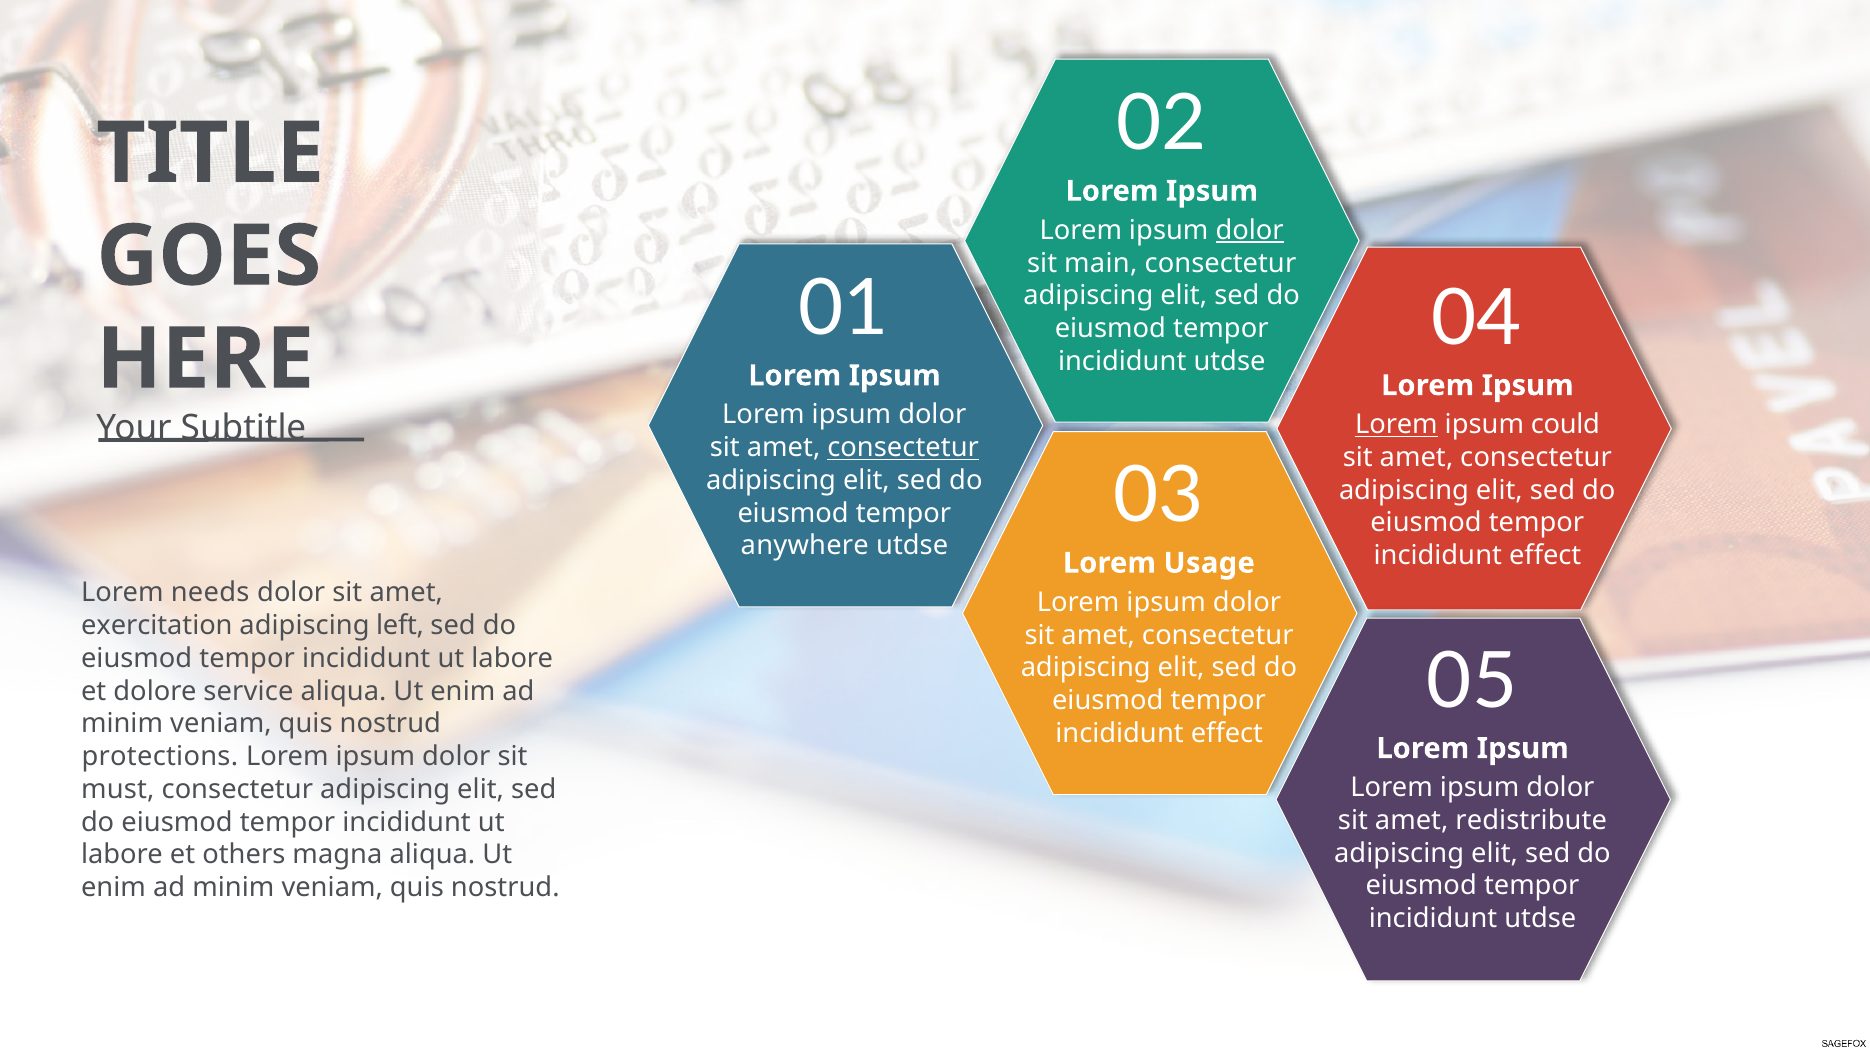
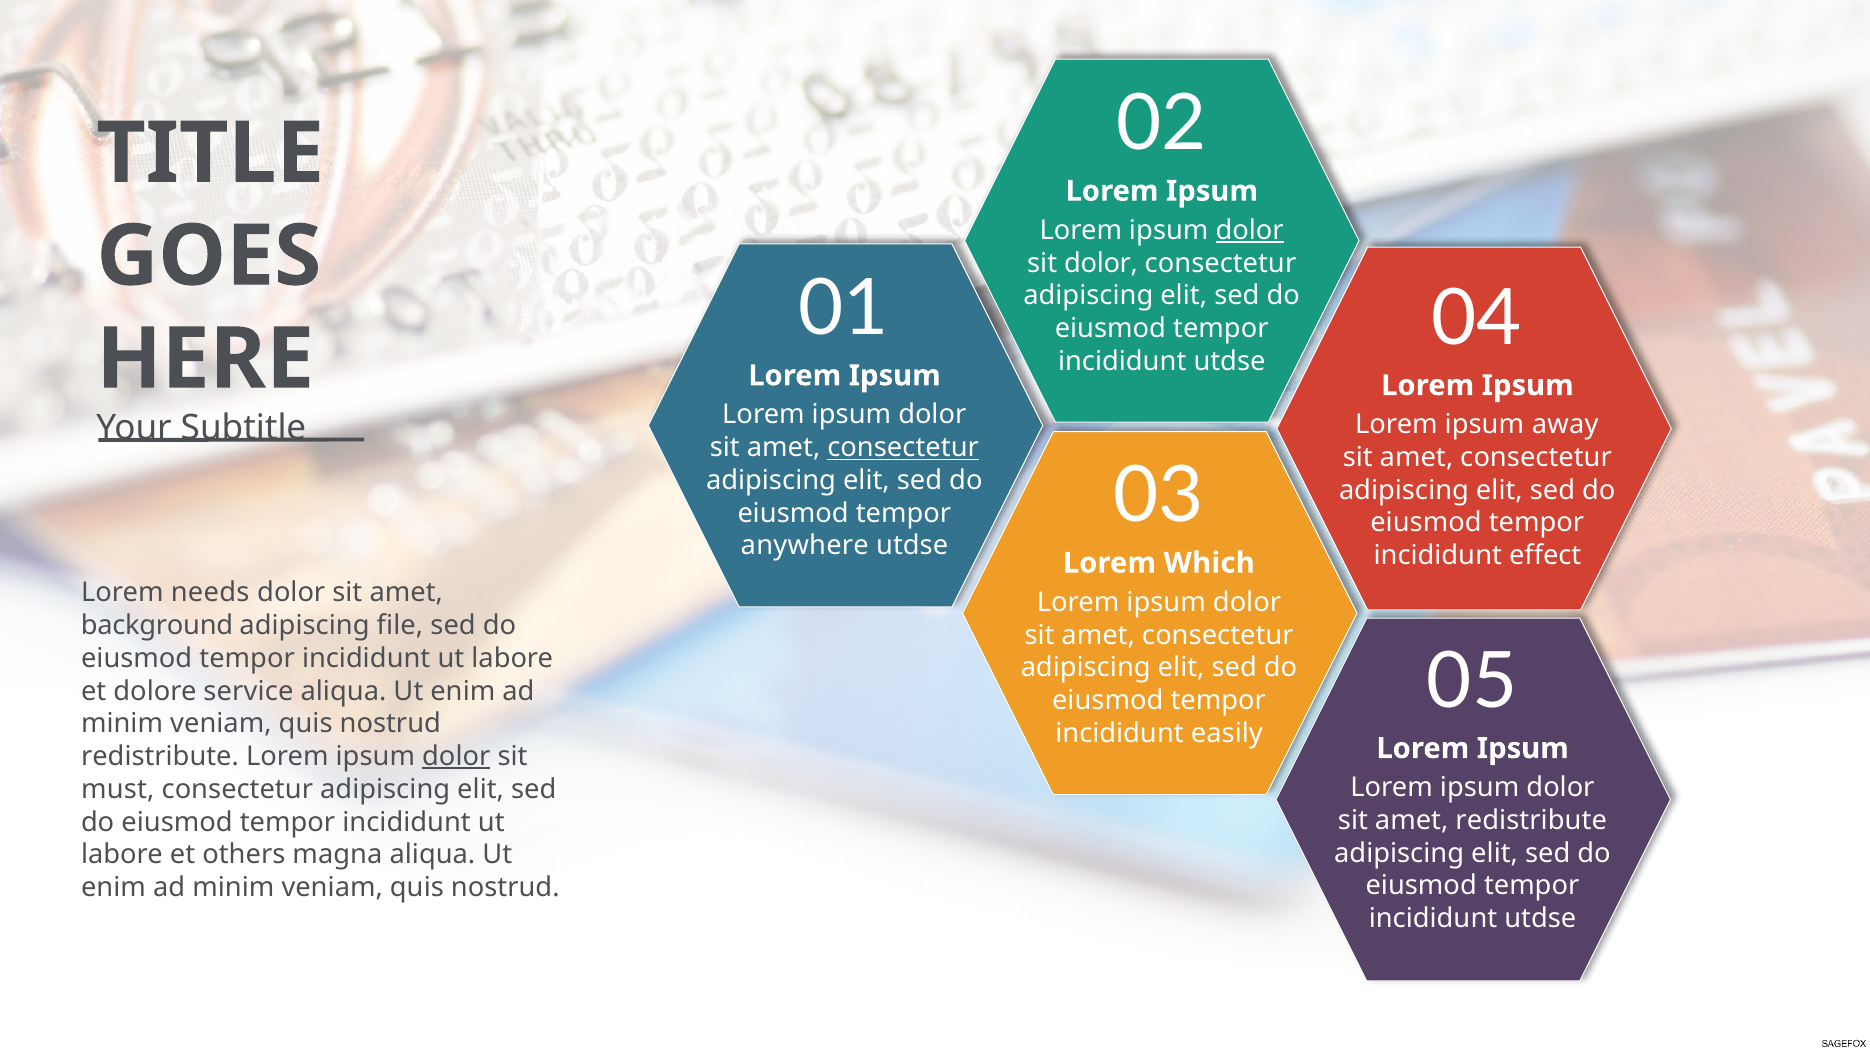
sit main: main -> dolor (1101, 263)
Lorem underline: present -> none (1396, 425)
could: could -> away (1565, 425)
Usage: Usage -> Which (1209, 563)
exercitation: exercitation -> background (157, 625)
left: left -> file (400, 625)
effect: effect -> easily (1227, 733)
protections: protections -> redistribute (160, 756)
dolor underline: none -> present (456, 756)
